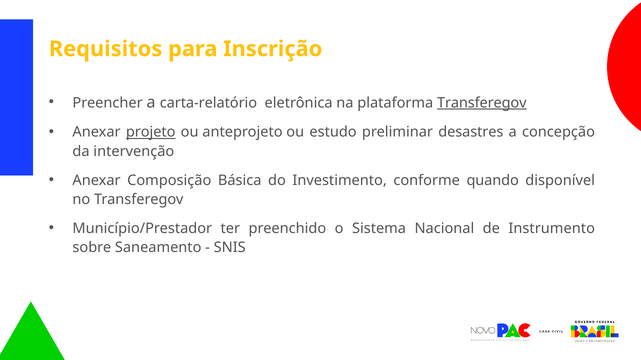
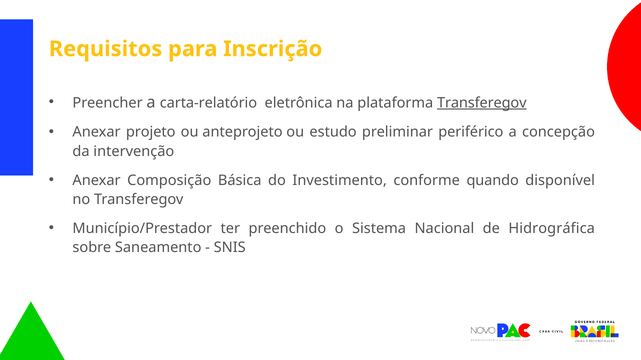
projeto underline: present -> none (151, 132)
desastres: desastres -> periférico (471, 132)
Instrumento: Instrumento -> Hidrográfica (552, 229)
